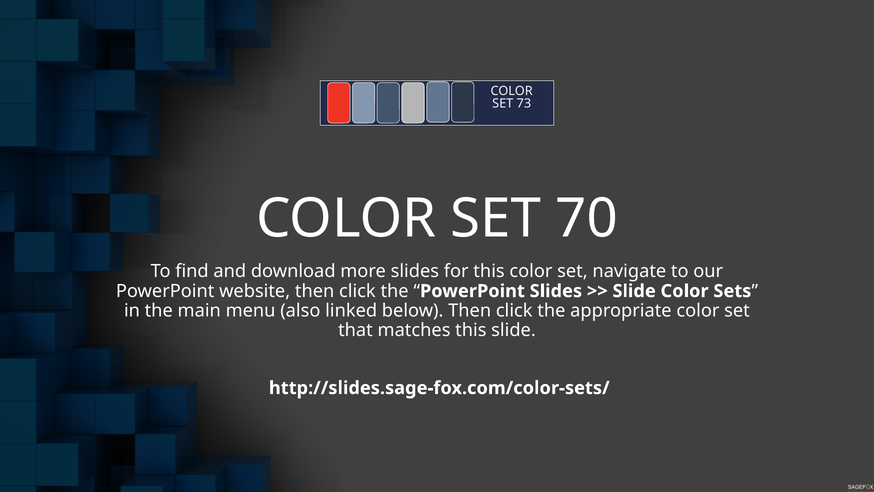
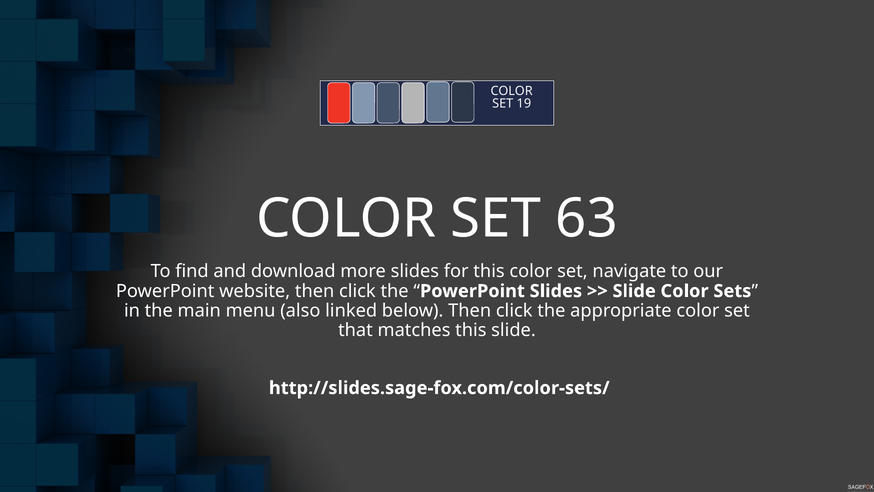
73: 73 -> 19 (524, 104)
70: 70 -> 63 (587, 218)
